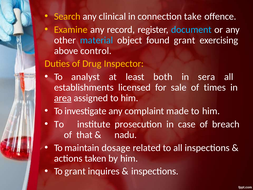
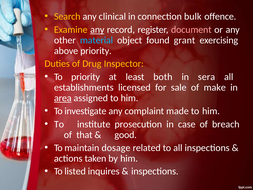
take: take -> bulk (193, 16)
any underline: none -> present (97, 30)
document colour: light blue -> pink (191, 30)
above control: control -> priority (96, 51)
To analyst: analyst -> priority (86, 77)
times: times -> make (215, 87)
nadu: nadu -> good (126, 135)
To grant: grant -> listed (75, 171)
